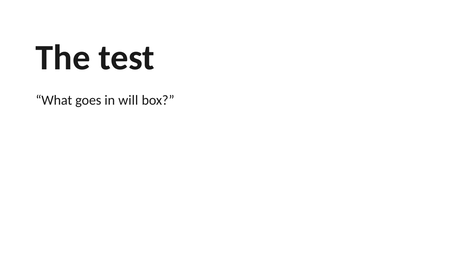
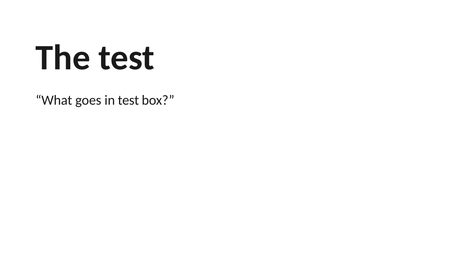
in will: will -> test (128, 100)
